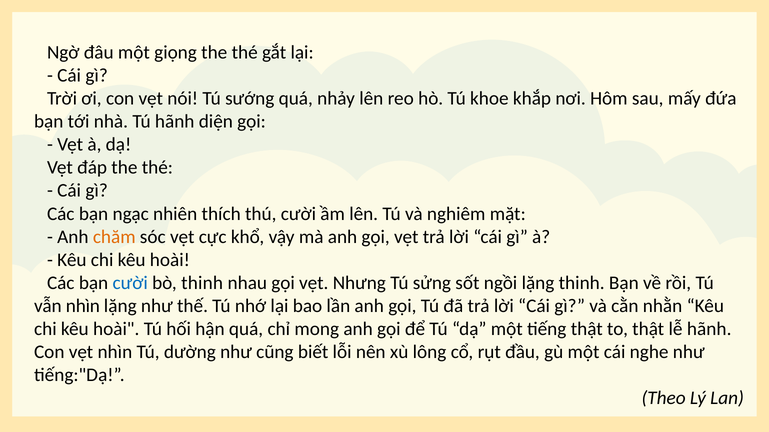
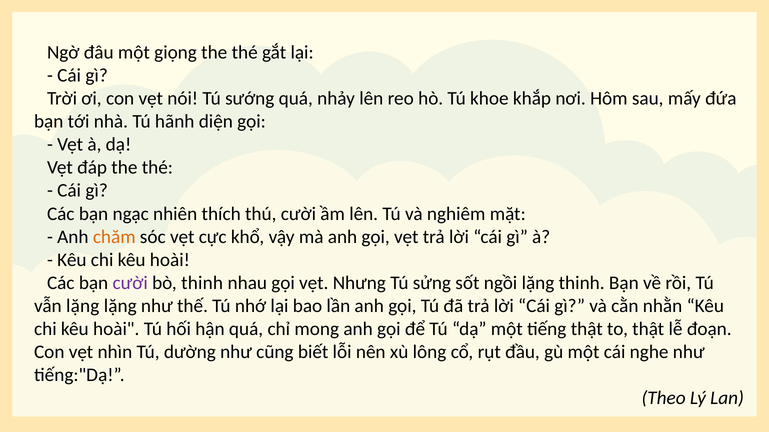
cười colour: blue -> purple (130, 283)
vẫn nhìn: nhìn -> lặng (83, 306)
lễ hãnh: hãnh -> đoạn (709, 329)
